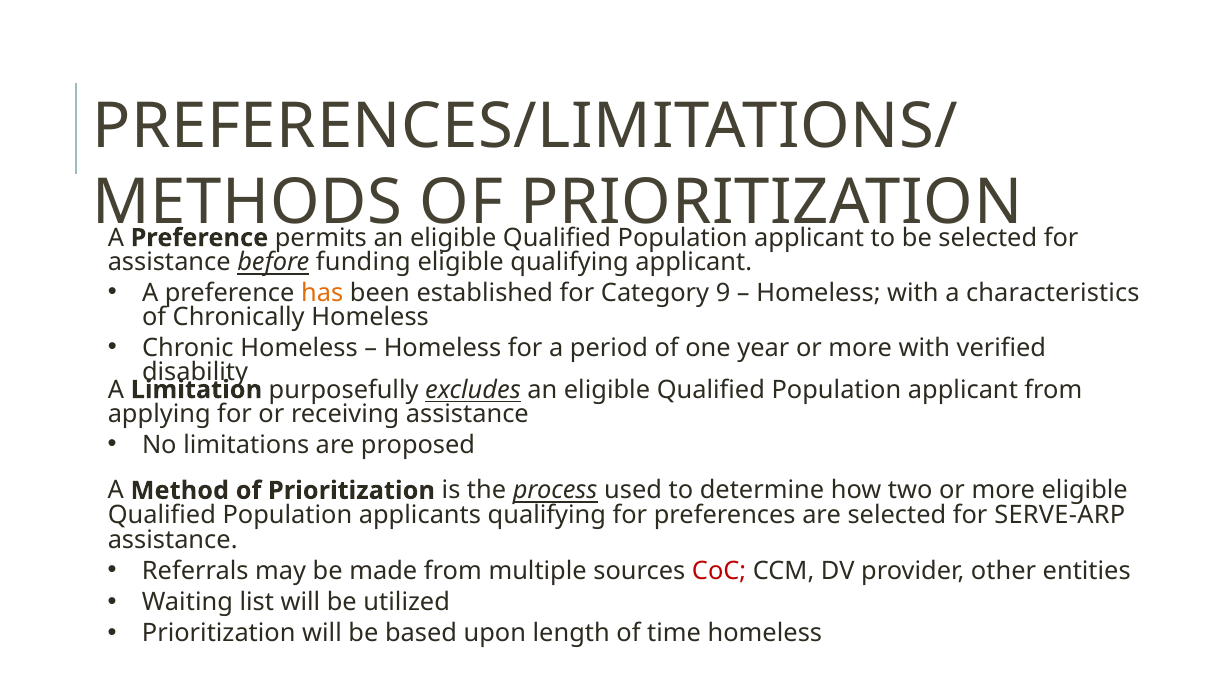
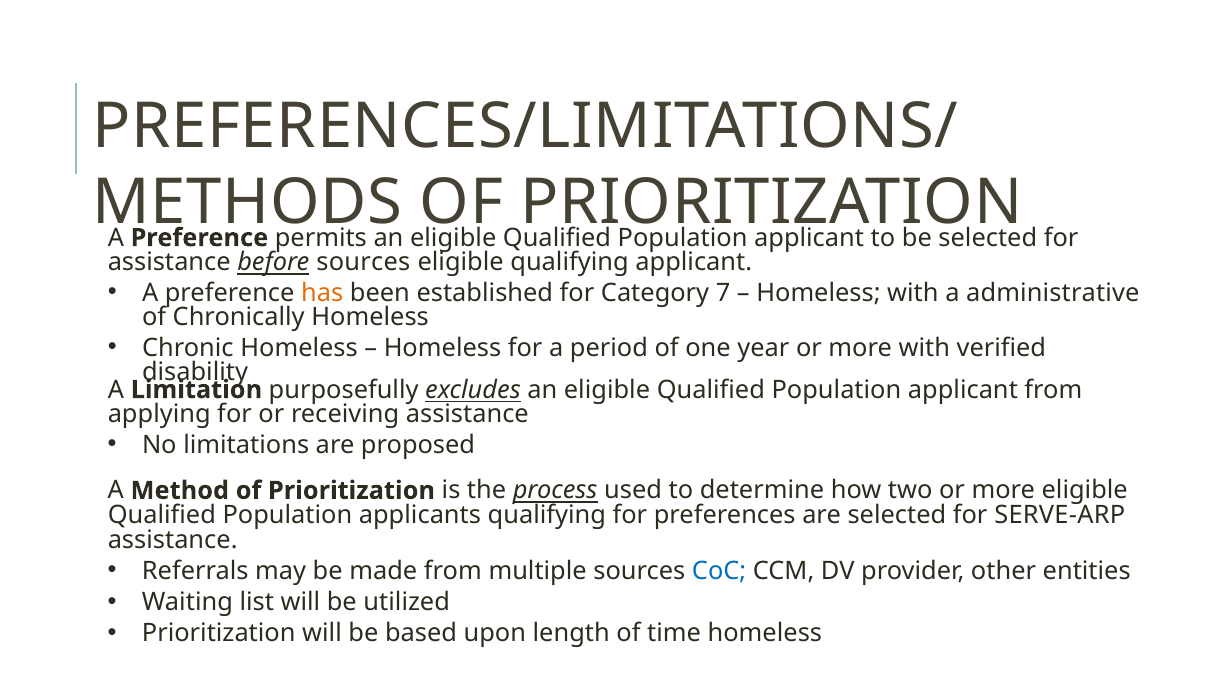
before funding: funding -> sources (363, 263)
9: 9 -> 7 (723, 293)
characteristics: characteristics -> administrative (1053, 293)
CoC colour: red -> blue (719, 571)
